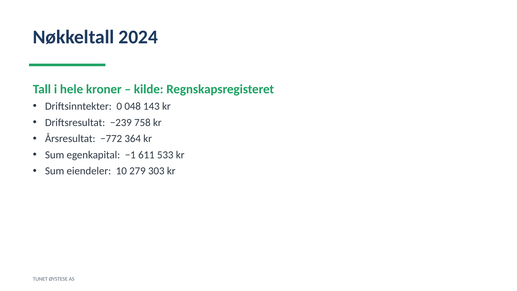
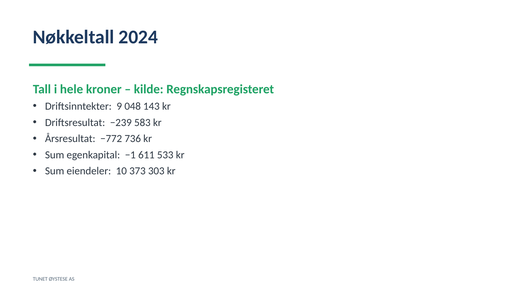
0: 0 -> 9 (119, 106)
758: 758 -> 583 (142, 122)
364: 364 -> 736 (133, 139)
279: 279 -> 373 (137, 171)
